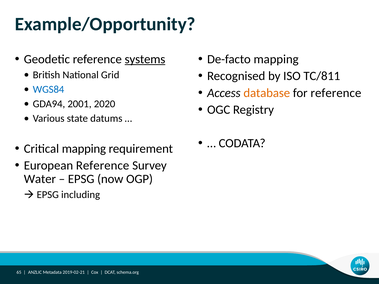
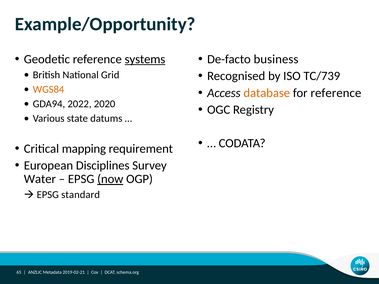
De-facto mapping: mapping -> business (276, 59)
TC/811: TC/811 -> TC/739 (322, 76)
WGS84 colour: blue -> orange (48, 90)
2001: 2001 -> 2022 (80, 104)
European Reference: Reference -> Disciplines (103, 166)
now underline: none -> present (110, 179)
including: including -> standard (81, 195)
